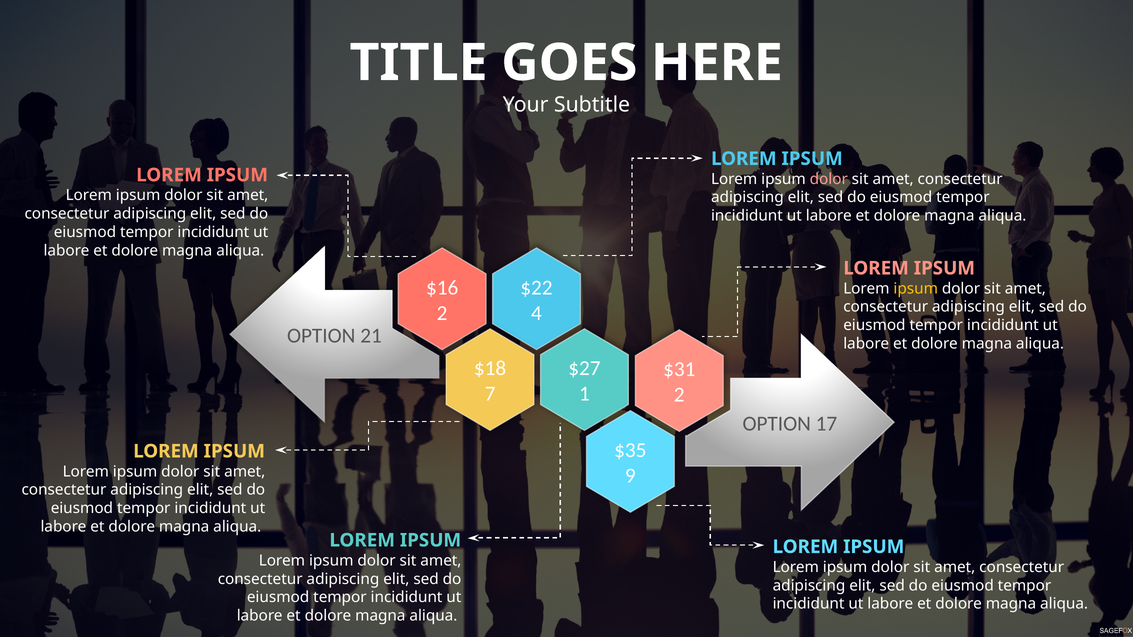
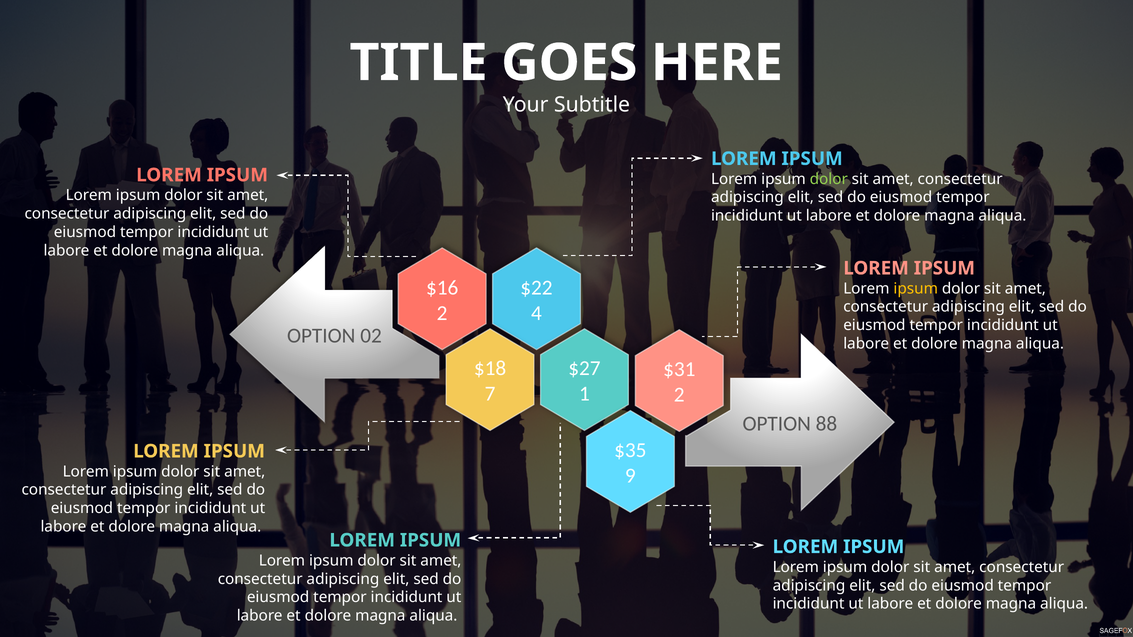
dolor colour: pink -> light green (829, 179)
21: 21 -> 02 (371, 336)
17: 17 -> 88 (826, 424)
